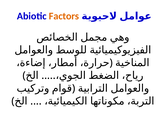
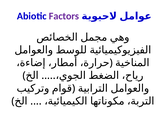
Factors colour: orange -> purple (64, 16)
